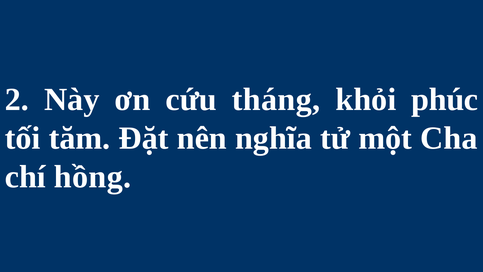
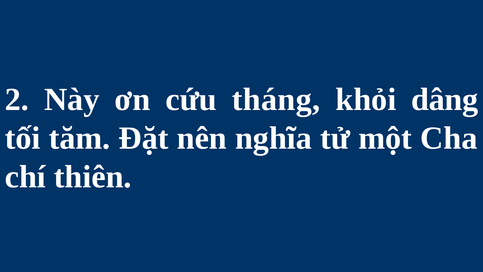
phúc: phúc -> dâng (445, 99)
hồng: hồng -> thiên (93, 177)
